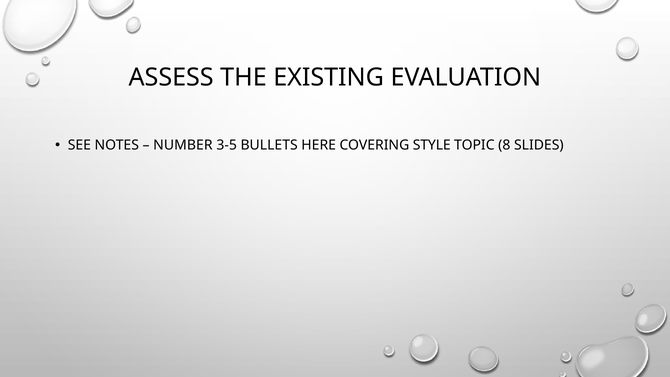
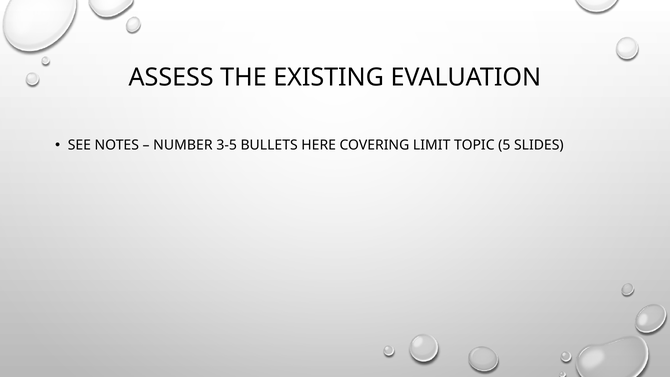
STYLE: STYLE -> LIMIT (432, 145)
8: 8 -> 5 (504, 145)
